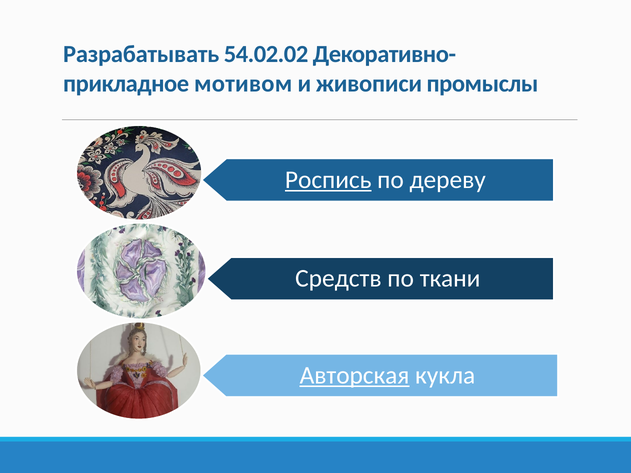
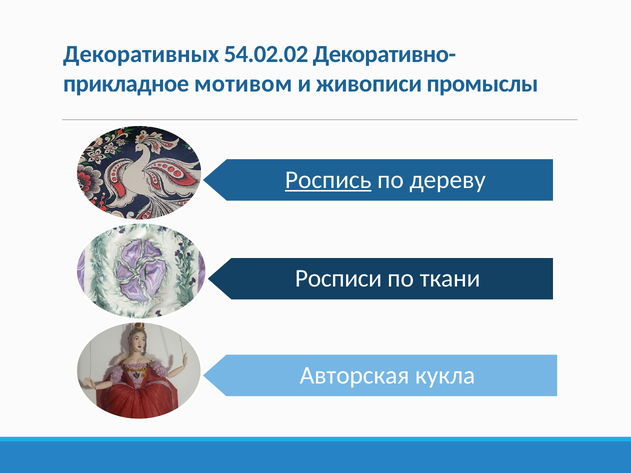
Разрабатывать: Разрабатывать -> Декоративных (141, 54)
Средств: Средств -> Росписи (338, 279)
Авторская underline: present -> none (355, 376)
